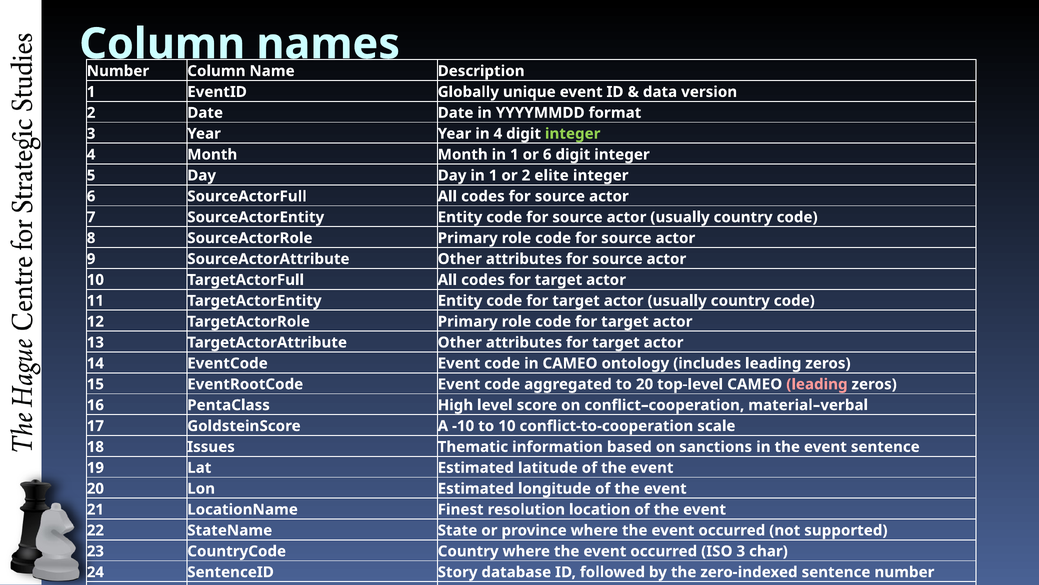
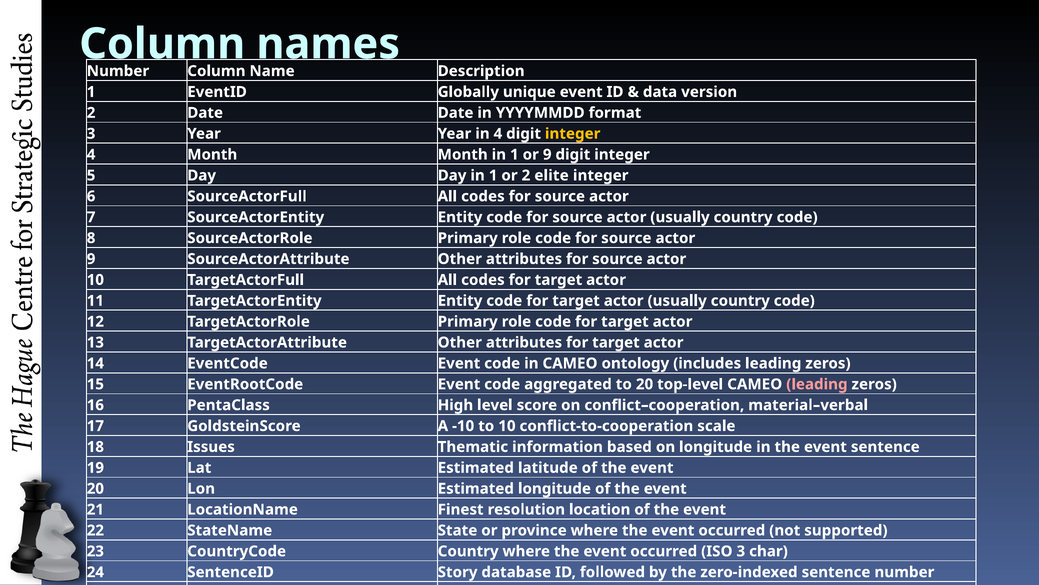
integer colour: light green -> yellow (573, 134)
or 6: 6 -> 9 (547, 154)
on sanctions: sanctions -> longitude (716, 446)
